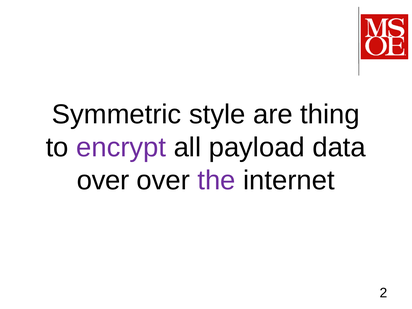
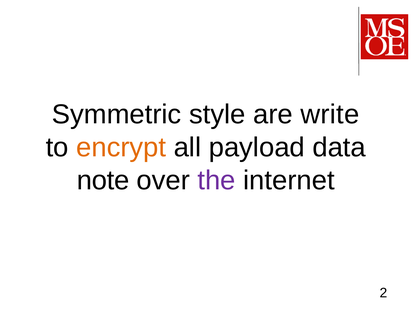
thing: thing -> write (330, 114)
encrypt colour: purple -> orange (121, 147)
over: over -> note (103, 180)
